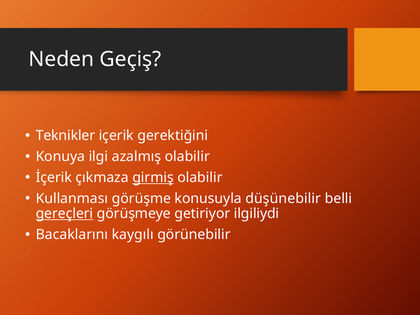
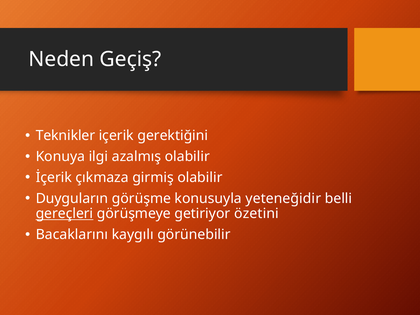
girmiş underline: present -> none (153, 178)
Kullanması: Kullanması -> Duyguların (72, 199)
düşünebilir: düşünebilir -> yeteneğidir (283, 199)
ilgiliydi: ilgiliydi -> özetini (256, 214)
